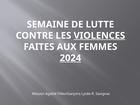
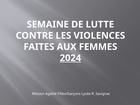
VIOLENCES underline: present -> none (99, 36)
